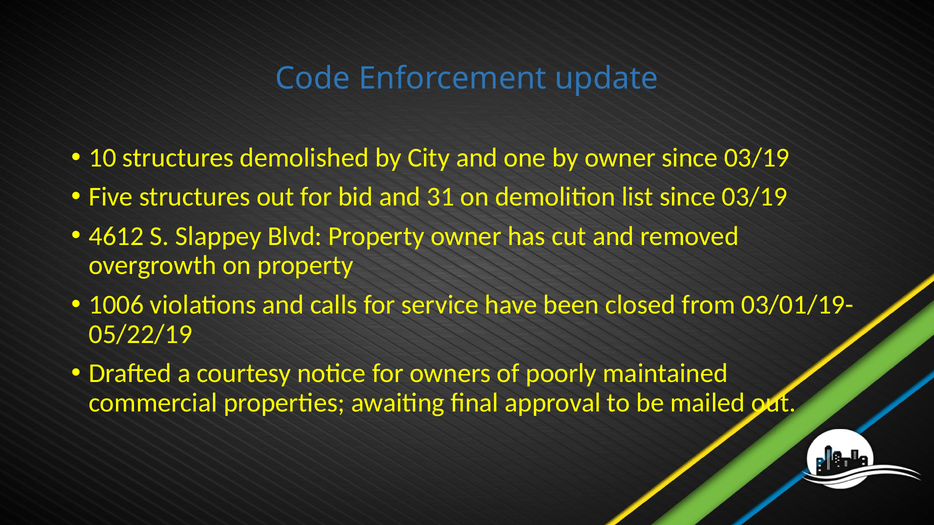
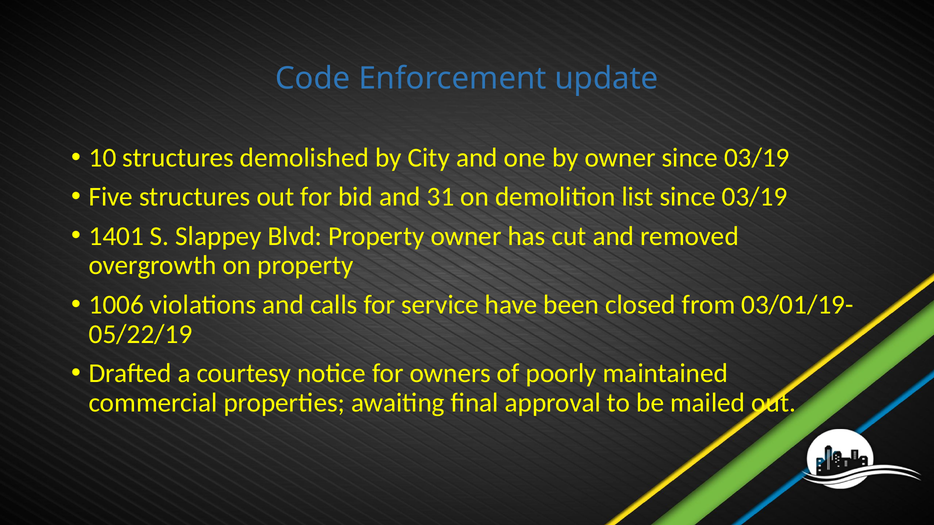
4612: 4612 -> 1401 (116, 236)
